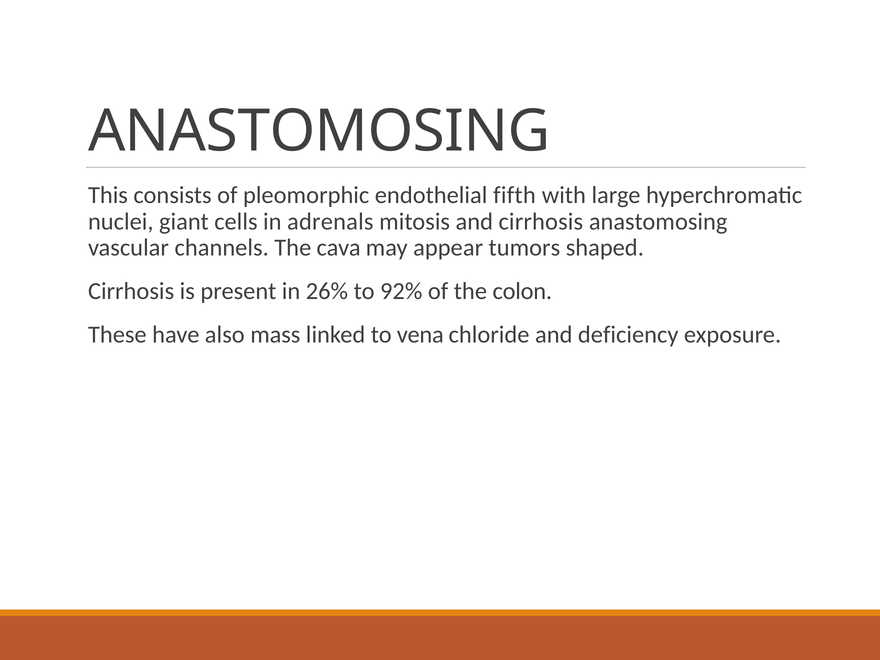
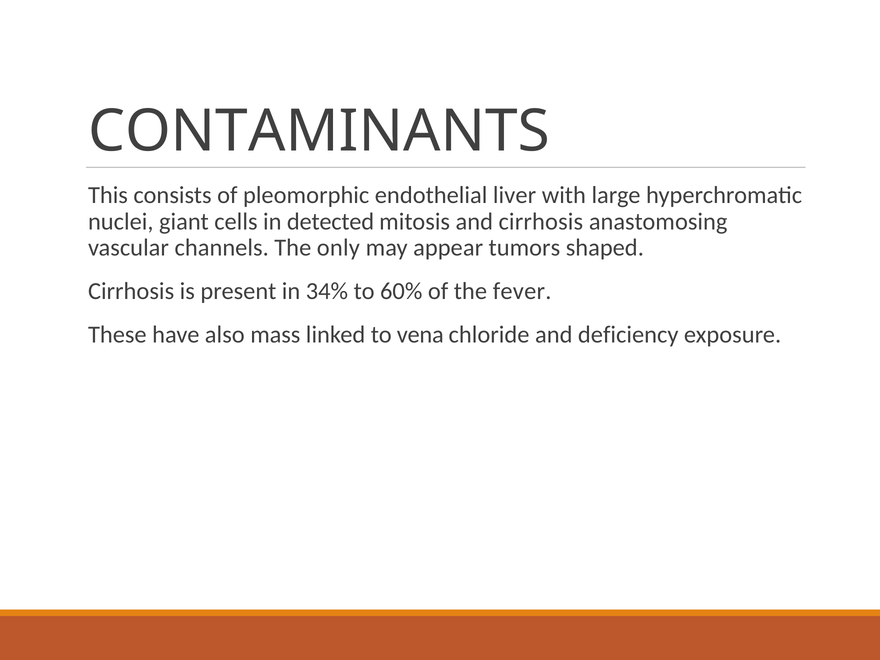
ANASTOMOSING: ANASTOMOSING -> CONTAMINANTS (319, 131)
fifth: fifth -> liver (515, 195)
adrenals: adrenals -> detected (331, 221)
cava: cava -> only (338, 248)
26%: 26% -> 34% (327, 291)
92%: 92% -> 60% (401, 291)
colon: colon -> fever (522, 291)
